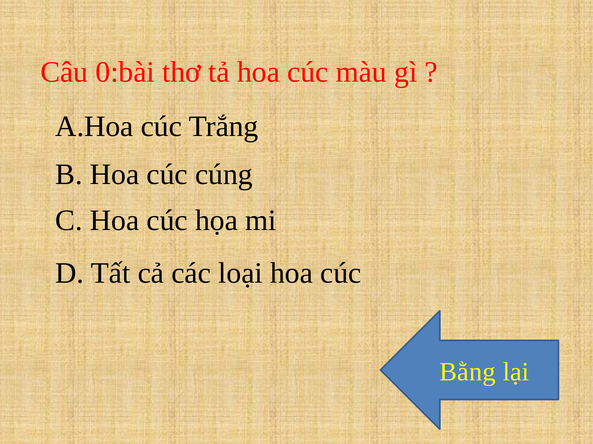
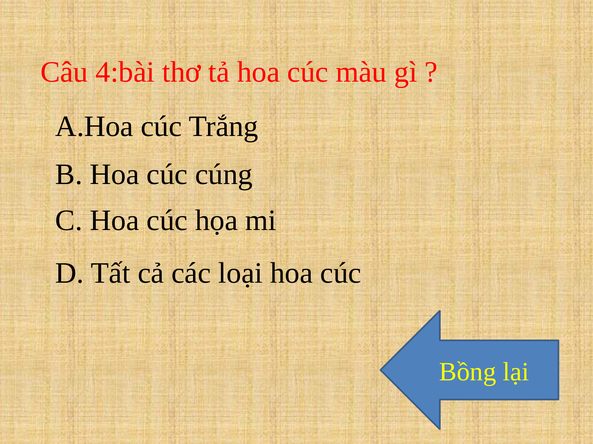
0:bài: 0:bài -> 4:bài (125, 72)
Bằng: Bằng -> Bồng (468, 372)
